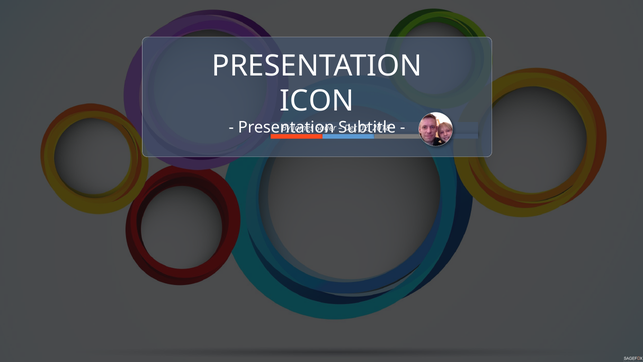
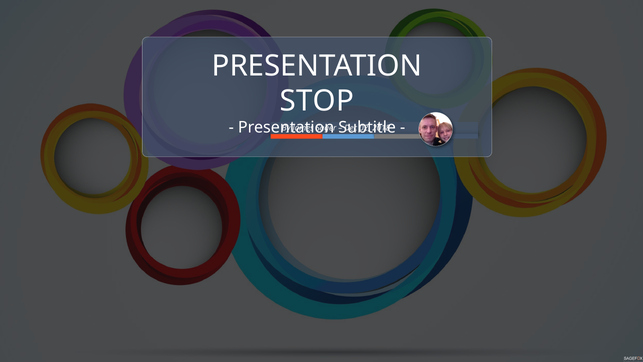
ICON: ICON -> STOP (317, 101)
